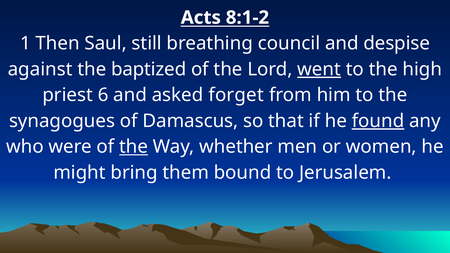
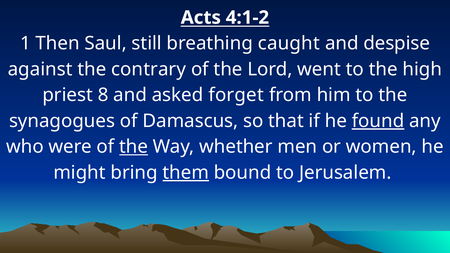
8:1-2: 8:1-2 -> 4:1-2 (247, 18)
council: council -> caught (289, 43)
baptized: baptized -> contrary (149, 69)
went underline: present -> none (319, 69)
6: 6 -> 8 (103, 95)
them underline: none -> present (186, 173)
